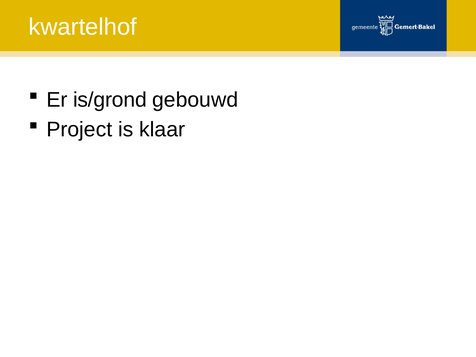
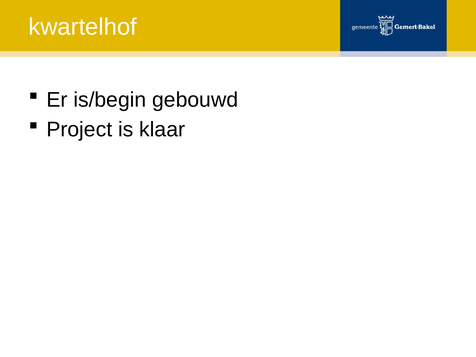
is/grond: is/grond -> is/begin (110, 100)
